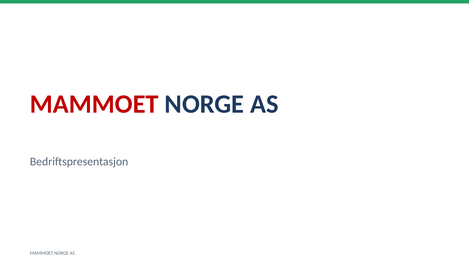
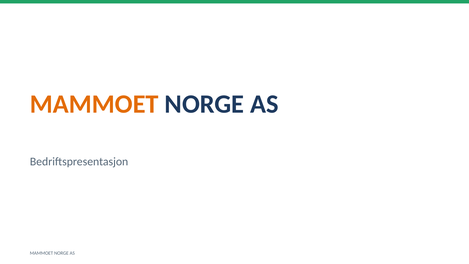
MAMMOET colour: red -> orange (94, 104)
